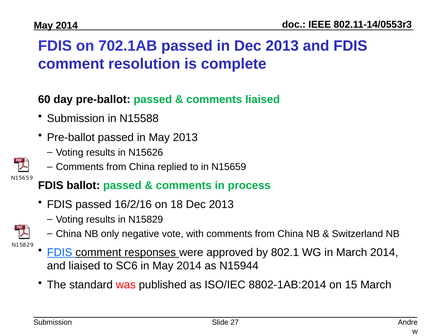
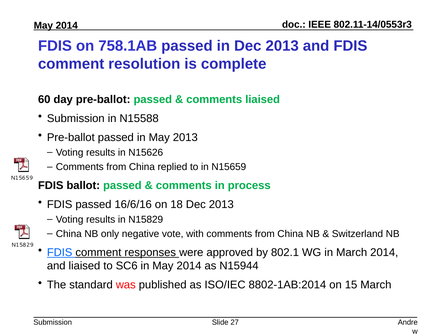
702.1AB: 702.1AB -> 758.1AB (128, 46)
16/2/16: 16/2/16 -> 16/6/16 (133, 204)
